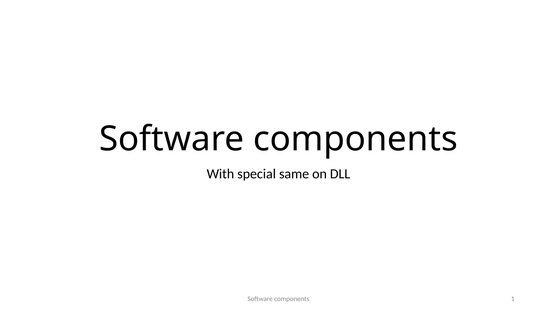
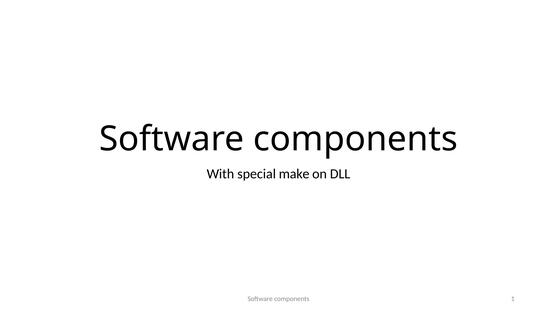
same: same -> make (294, 174)
